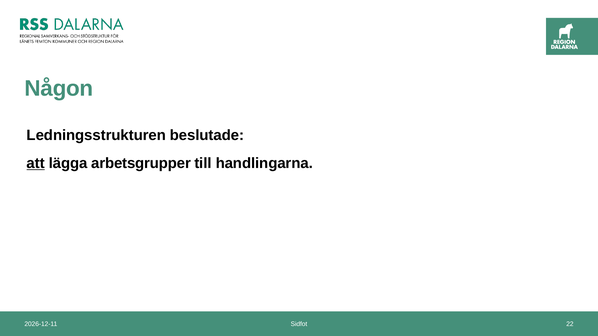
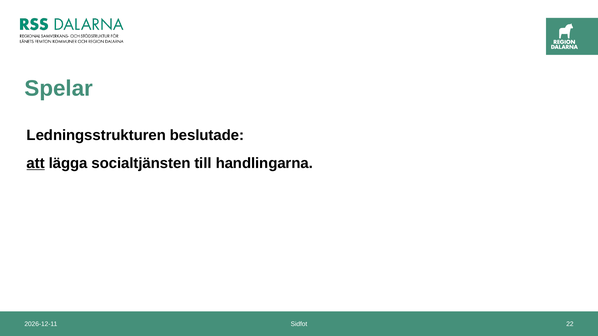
Någon: Någon -> Spelar (59, 89)
arbetsgrupper: arbetsgrupper -> socialtjänsten (141, 163)
